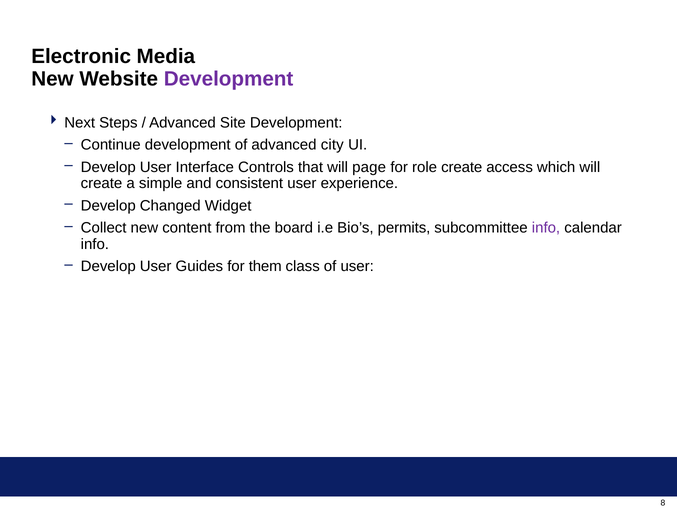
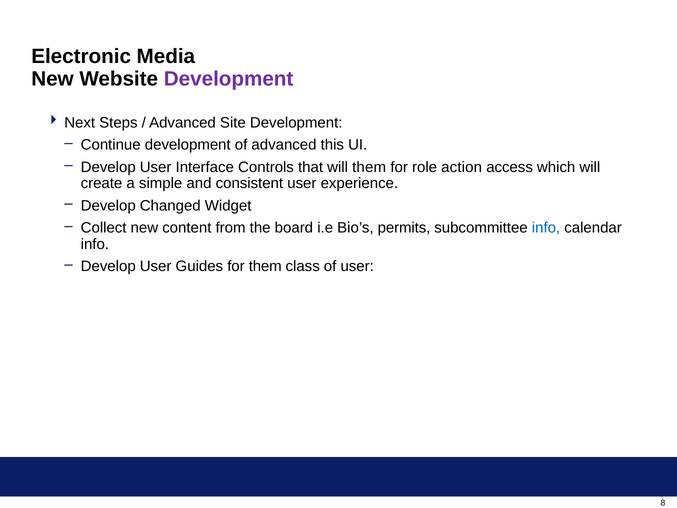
city: city -> this (332, 145)
will page: page -> them (369, 167)
role create: create -> action (462, 167)
info colour: purple -> blue (546, 228)
